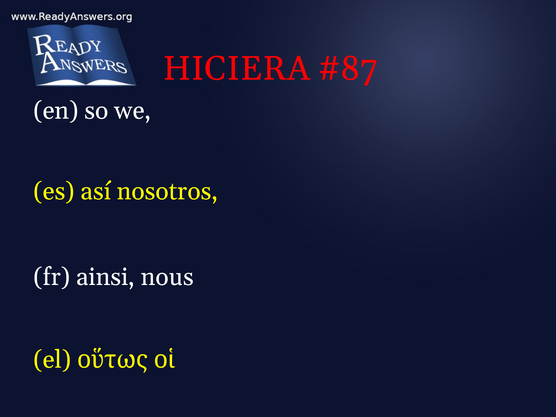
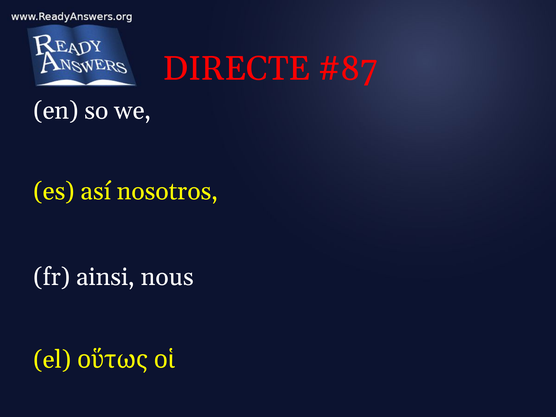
HICIERA: HICIERA -> DIRECTE (237, 69)
